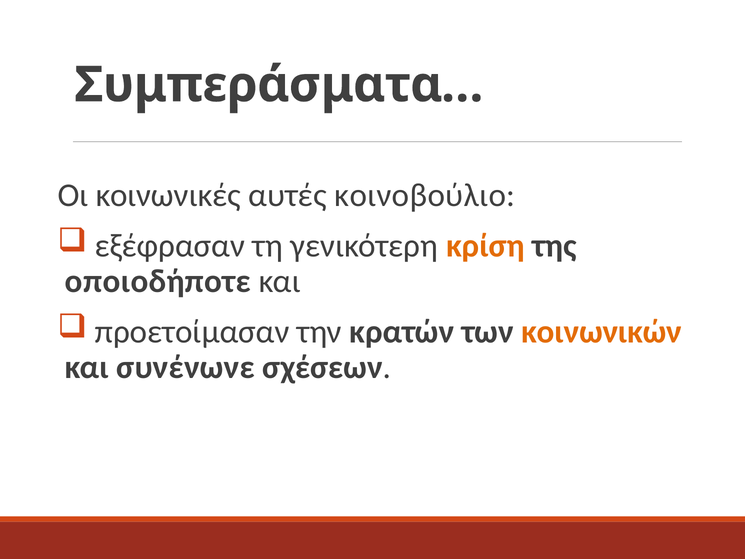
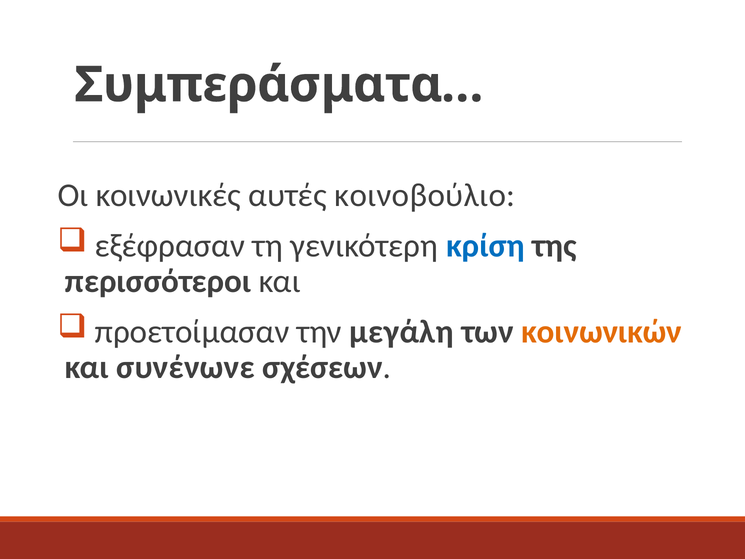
κρίση colour: orange -> blue (485, 245)
οποιοδήποτε: οποιοδήποτε -> περισσότεροι (158, 281)
κρατών: κρατών -> μεγάλη (402, 332)
